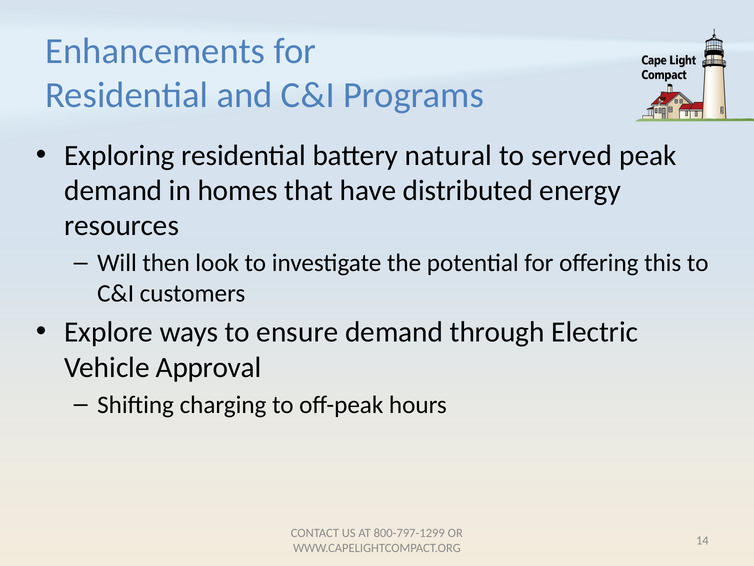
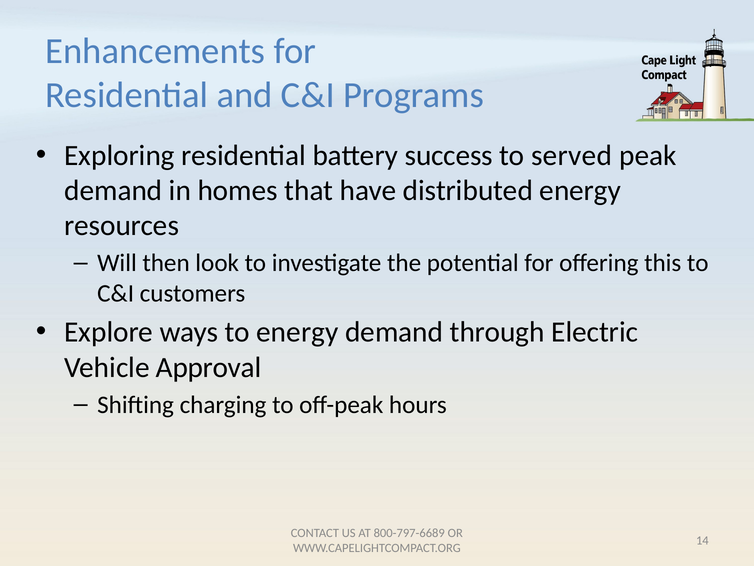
natural: natural -> success (449, 155)
to ensure: ensure -> energy (297, 332)
800-797-1299: 800-797-1299 -> 800-797-6689 (409, 533)
